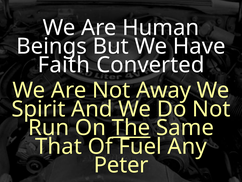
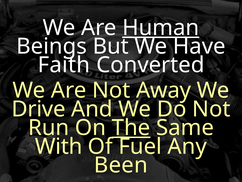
Human underline: none -> present (161, 28)
Spirit: Spirit -> Drive (38, 109)
That: That -> With (59, 146)
Peter: Peter -> Been (121, 165)
